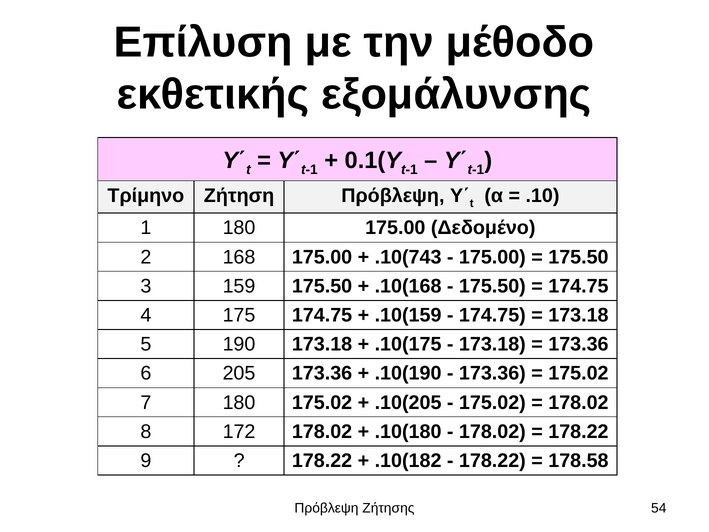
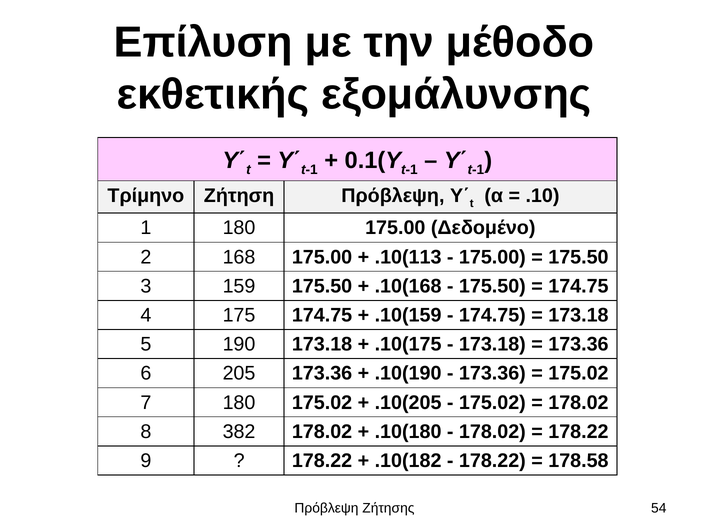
.10(743: .10(743 -> .10(113 (408, 257)
172: 172 -> 382 (239, 431)
